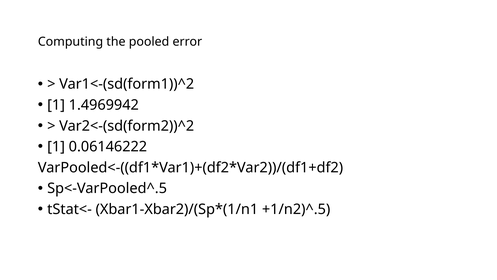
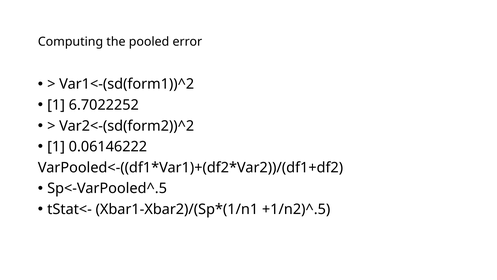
1.4969942: 1.4969942 -> 6.7022252 (104, 105)
